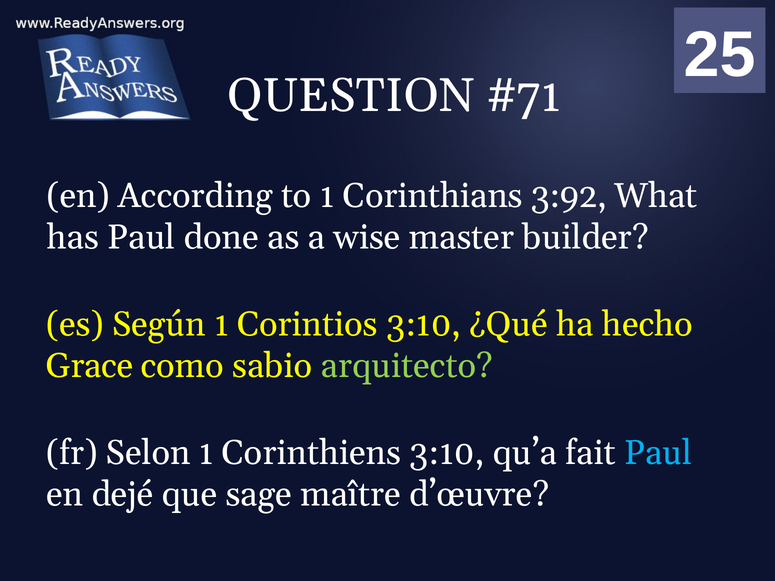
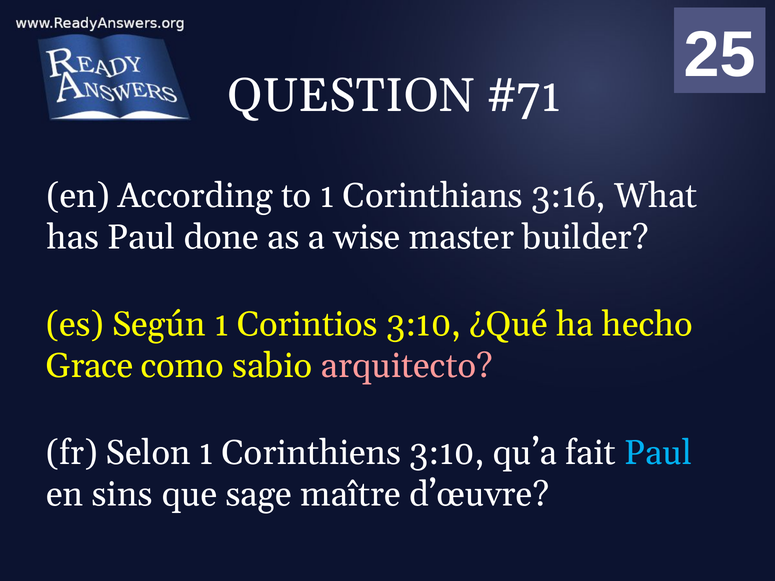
3:92: 3:92 -> 3:16 (568, 196)
arquitecto colour: light green -> pink (407, 366)
dejé: dejé -> sins (122, 495)
